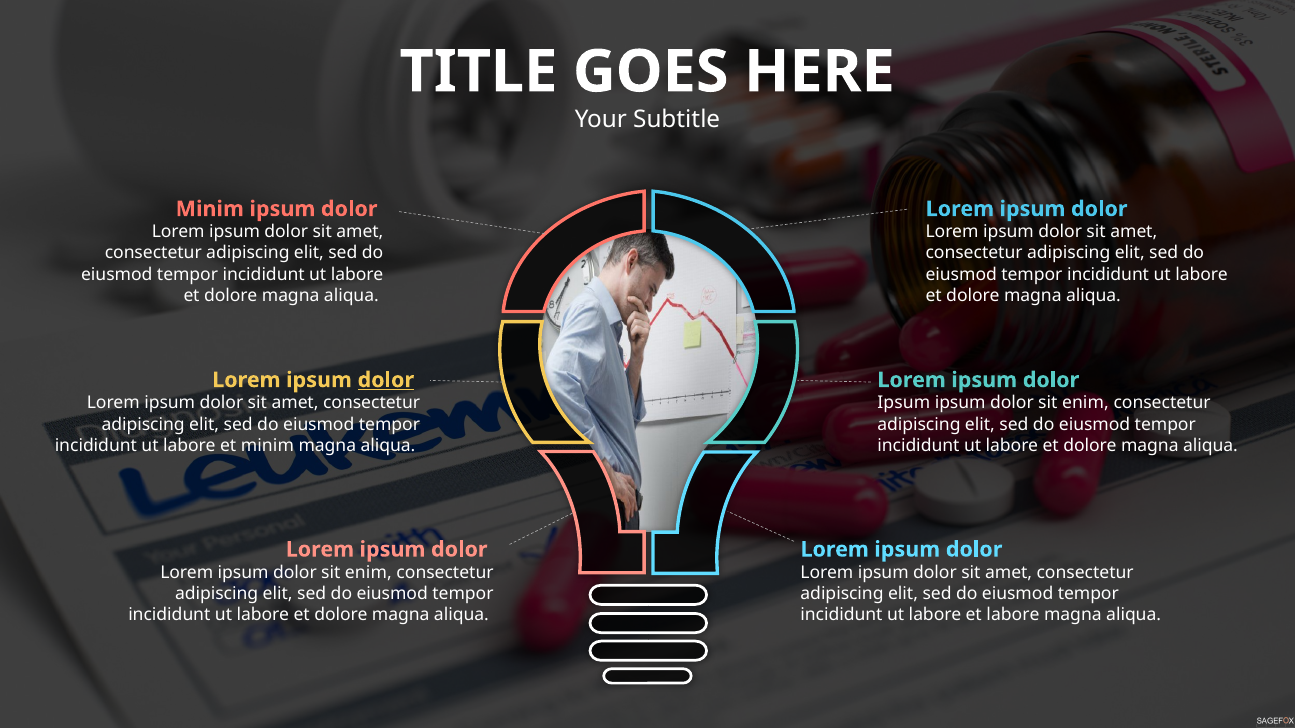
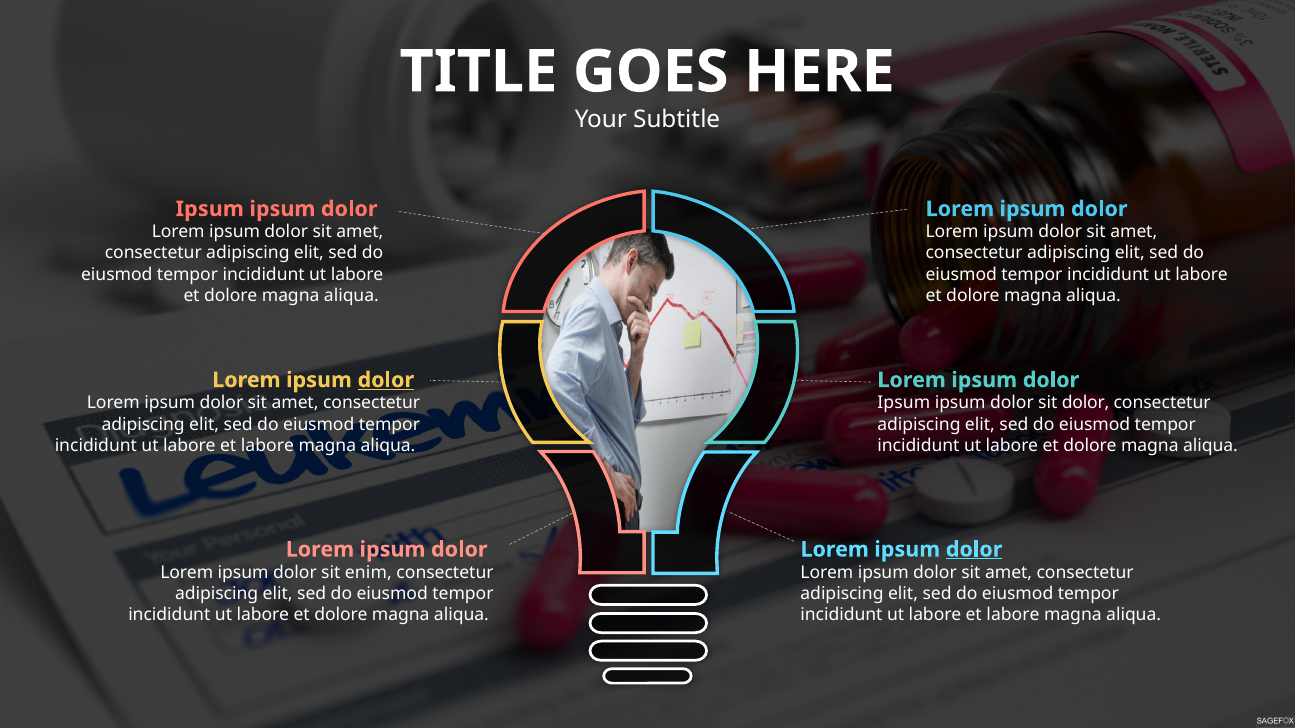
Minim: Minim -> Ipsum (210, 209)
enim: enim -> dolor (1086, 403)
minim: minim -> labore (267, 446)
dolor underline: none -> present (974, 550)
